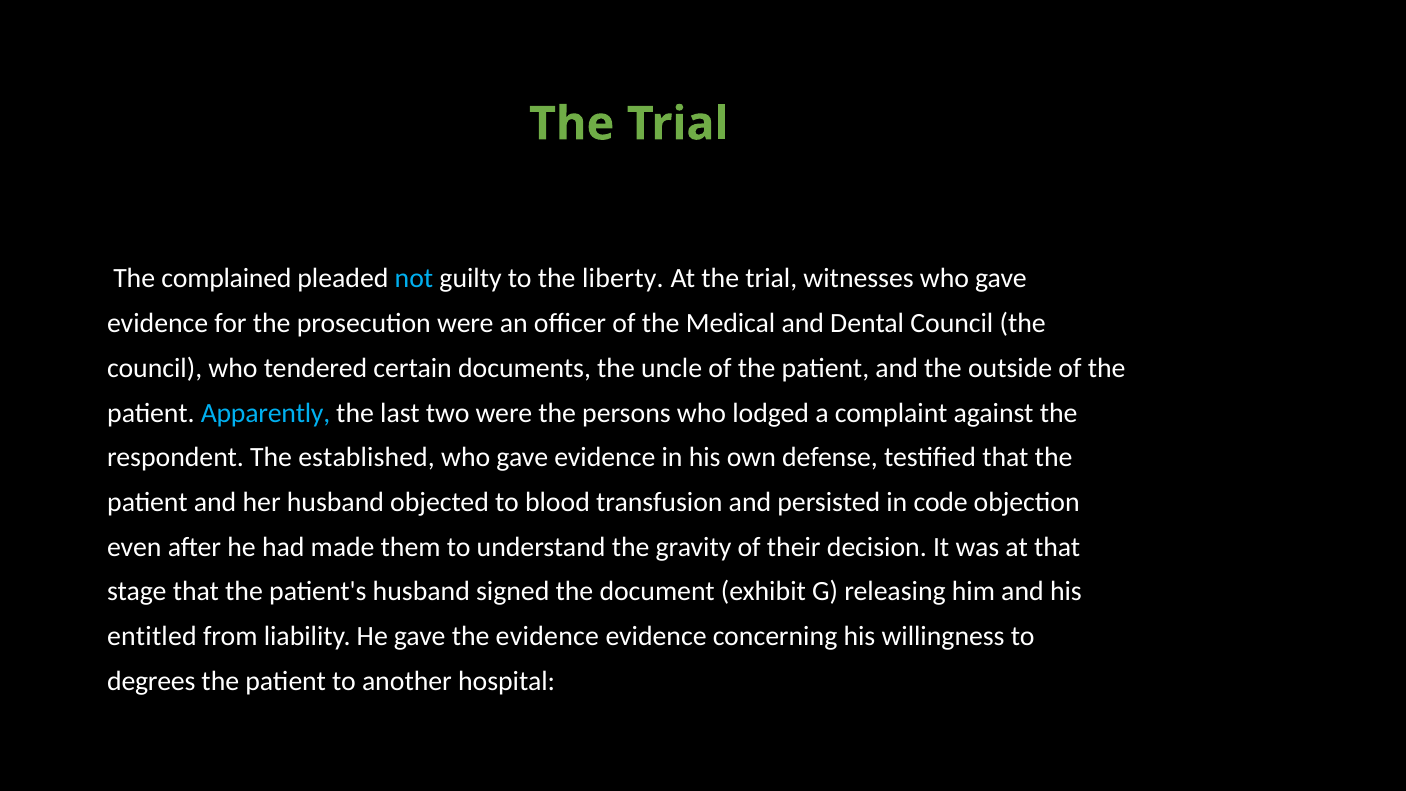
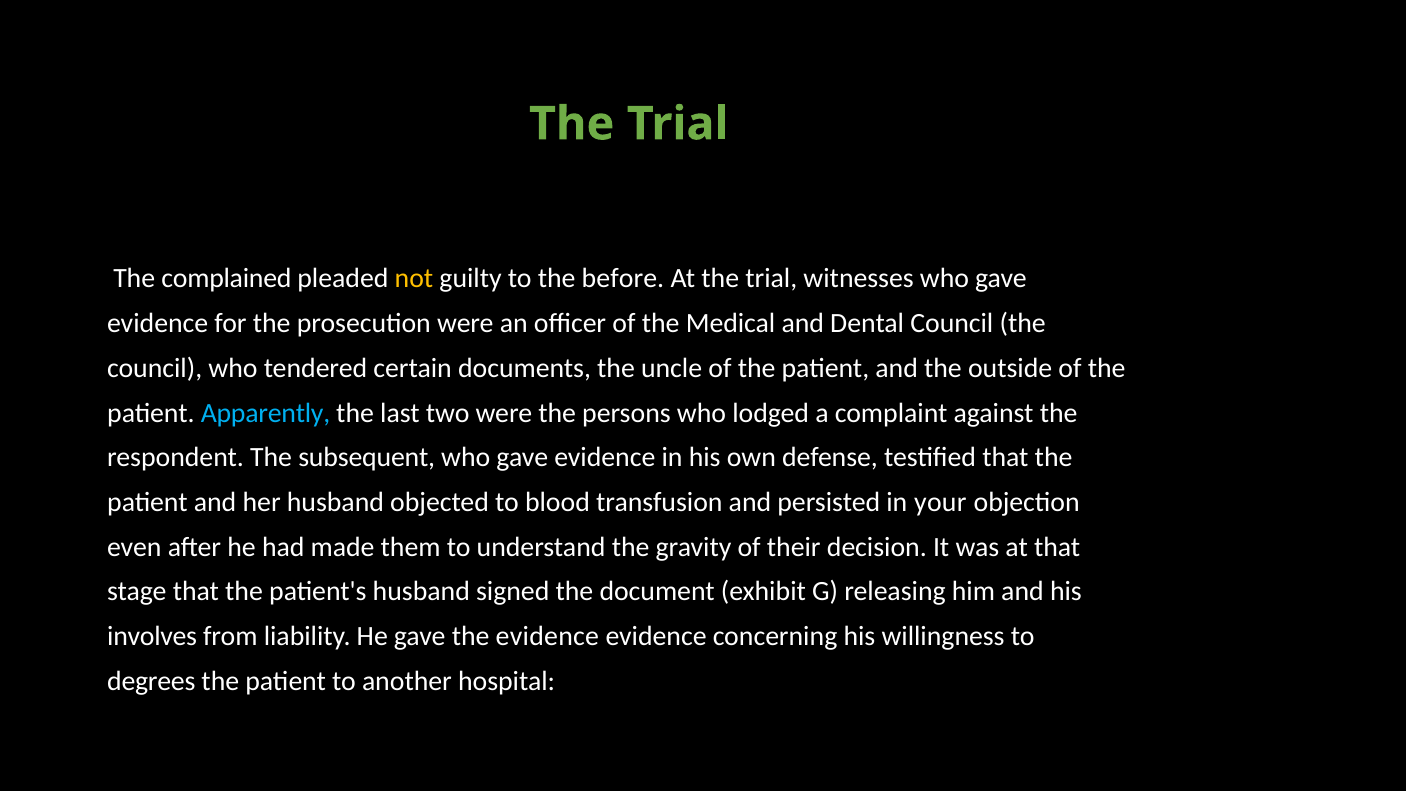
not colour: light blue -> yellow (414, 279)
liberty: liberty -> before (623, 279)
established: established -> subsequent (367, 458)
code: code -> your (940, 502)
entitled: entitled -> involves (152, 636)
